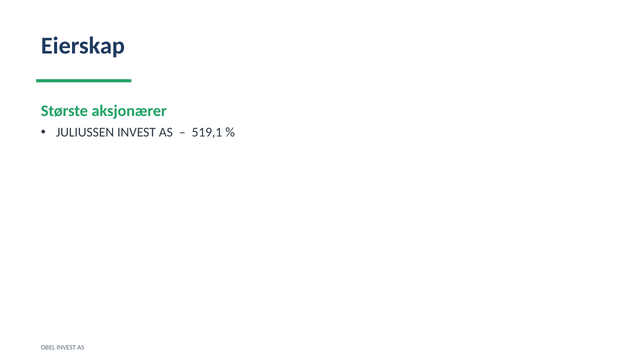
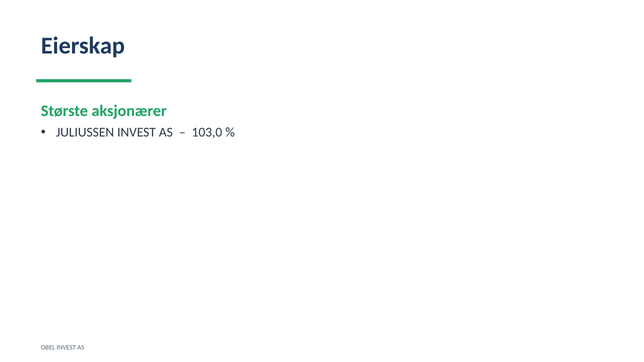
519,1: 519,1 -> 103,0 (207, 132)
